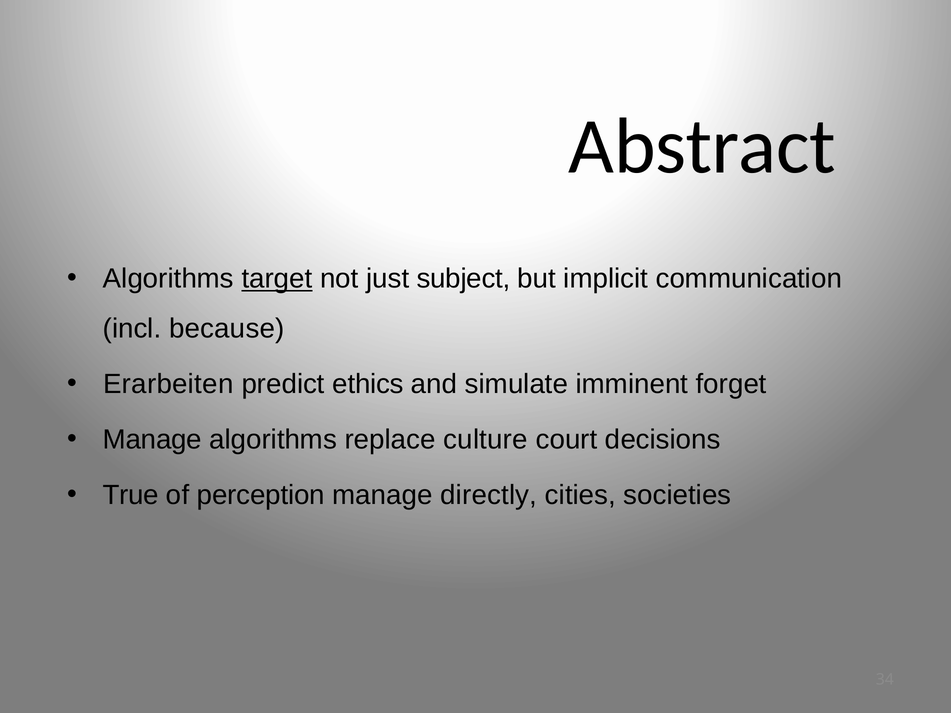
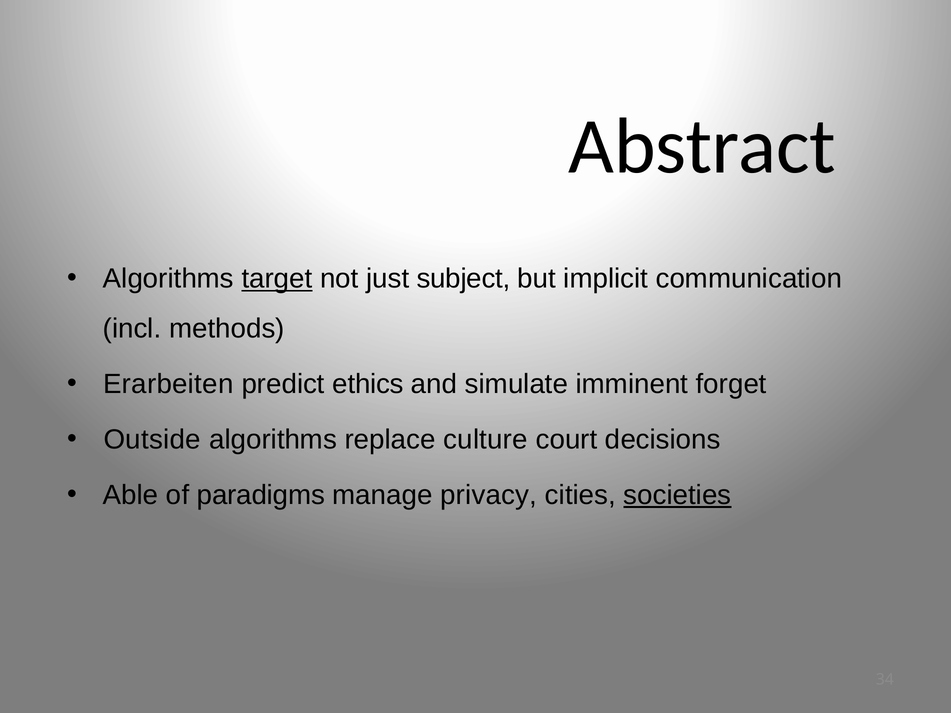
because: because -> methods (227, 329)
Manage: Manage -> Outside (152, 440)
True: True -> Able (131, 495)
perception: perception -> paradigms (261, 495)
directly: directly -> privacy (489, 495)
societies underline: none -> present (677, 495)
